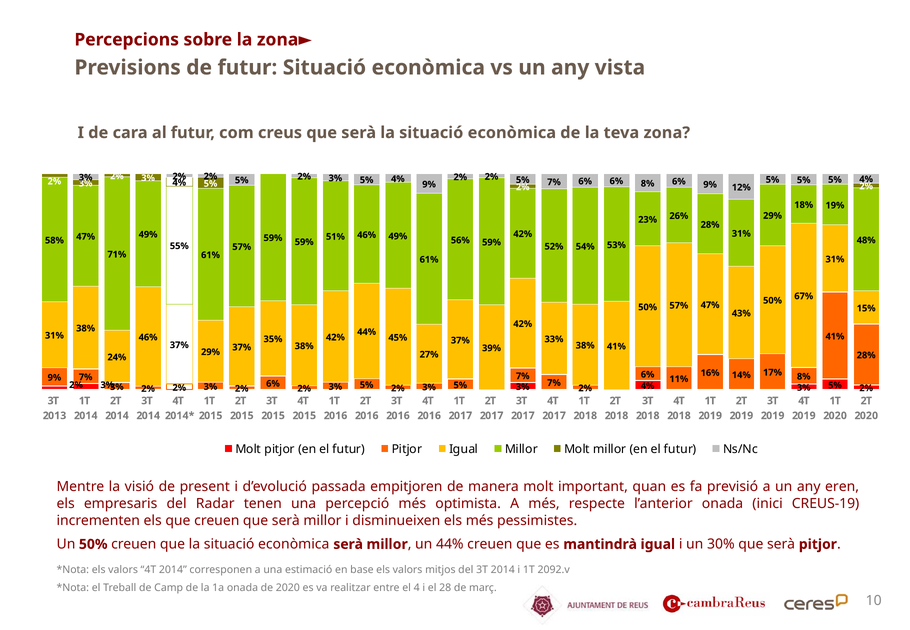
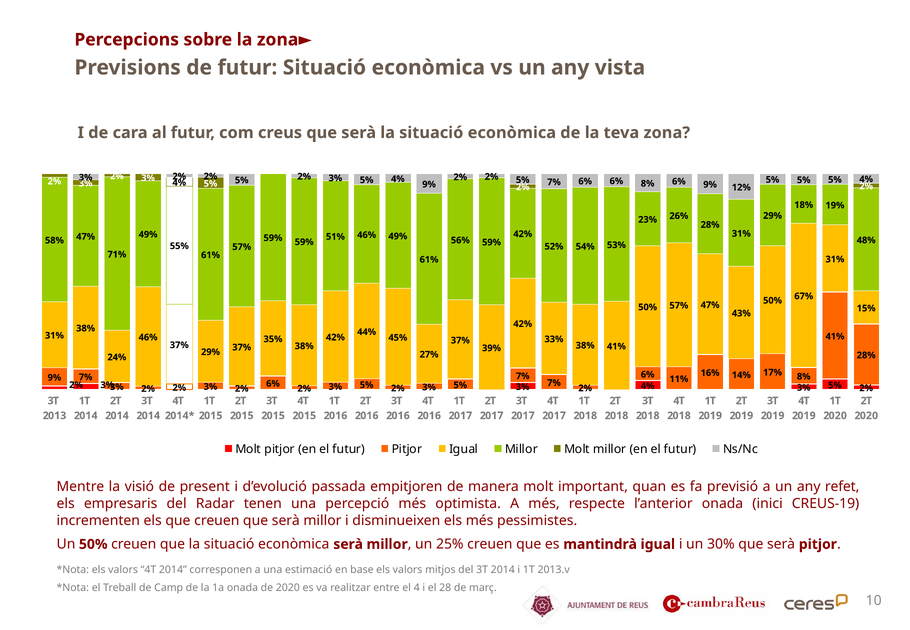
eren: eren -> refet (842, 487)
un 44%: 44% -> 25% (450, 544)
2092.v: 2092.v -> 2013.v (554, 570)
